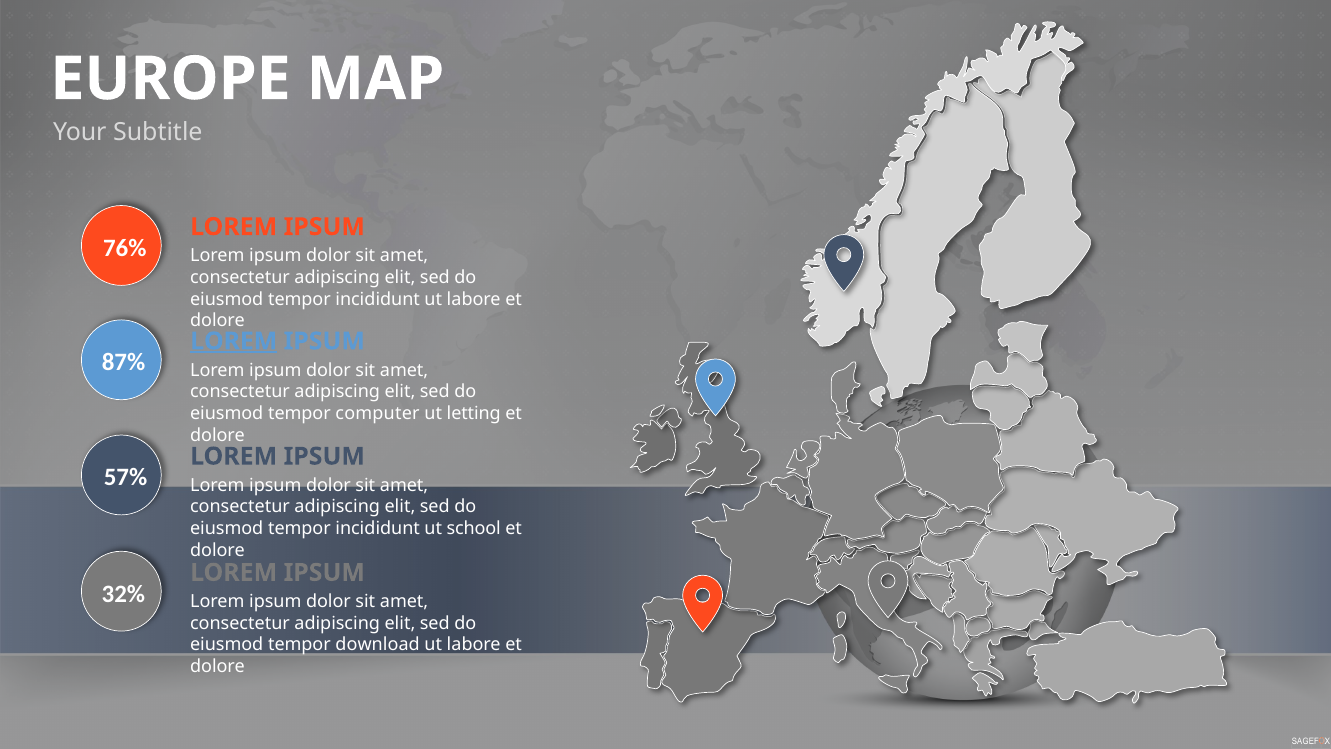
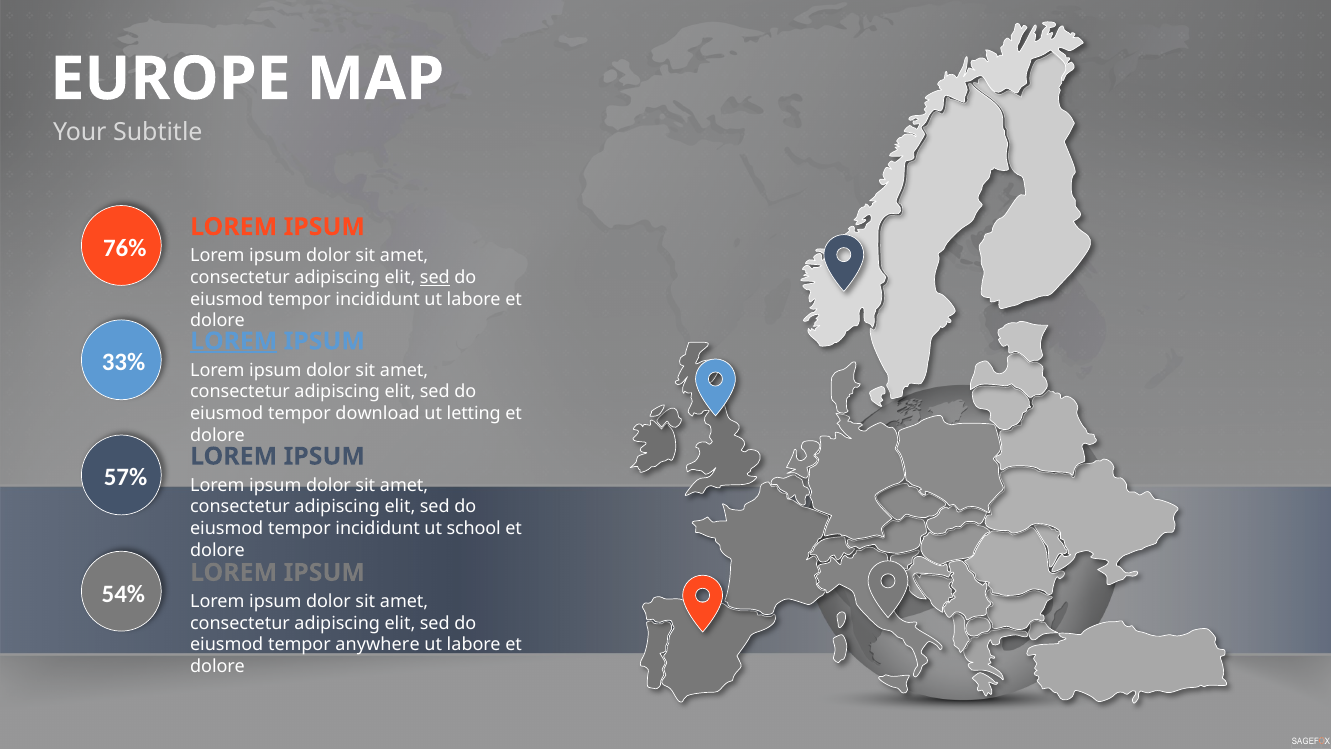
sed underline: none -> present (435, 277)
87%: 87% -> 33% (124, 362)
computer: computer -> download (378, 413)
32%: 32% -> 54% (123, 594)
download: download -> anywhere (378, 645)
